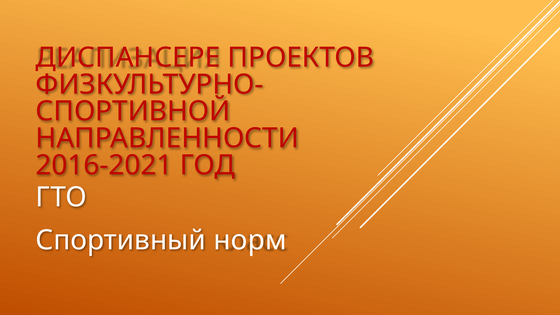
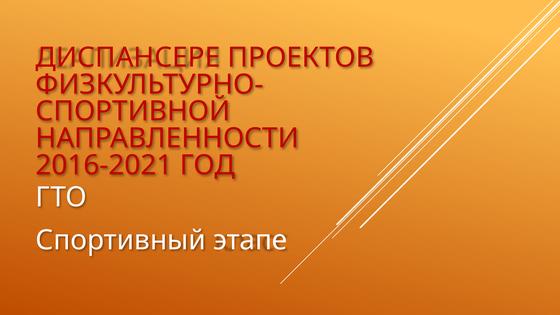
норм: норм -> этапе (250, 240)
